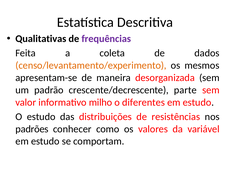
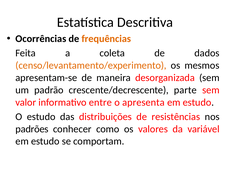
Qualitativas: Qualitativas -> Ocorrências (41, 39)
frequências colour: purple -> orange (106, 39)
milho: milho -> entre (100, 102)
diferentes: diferentes -> apresenta (143, 102)
